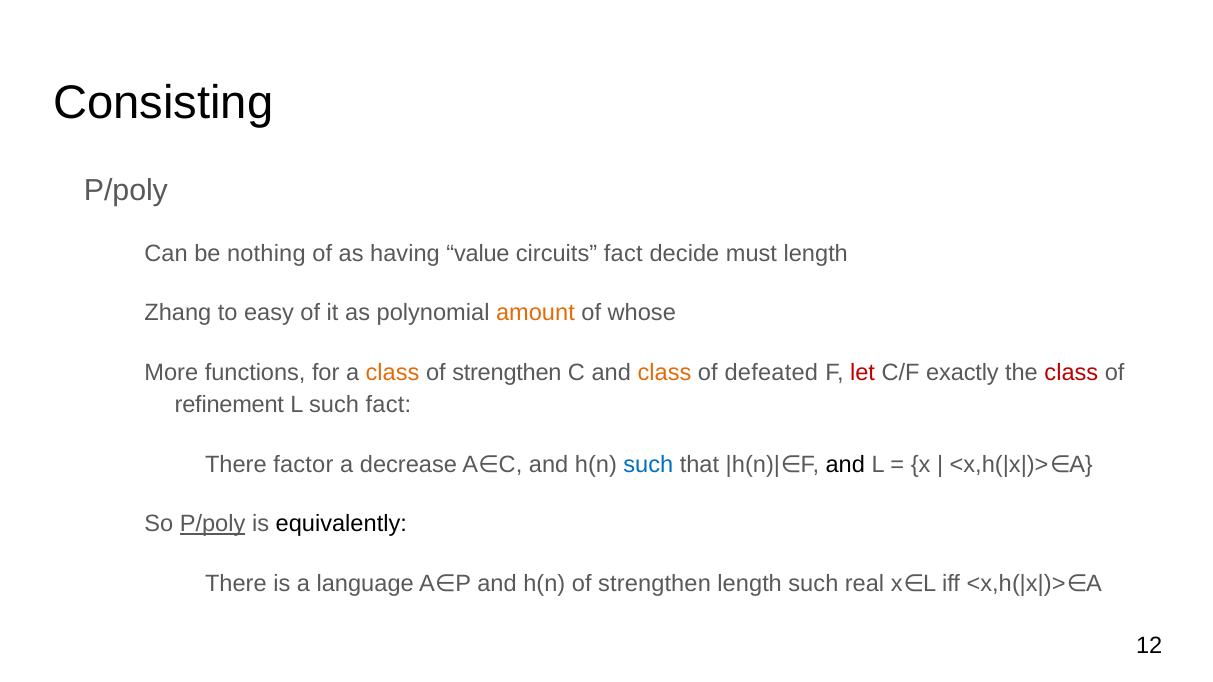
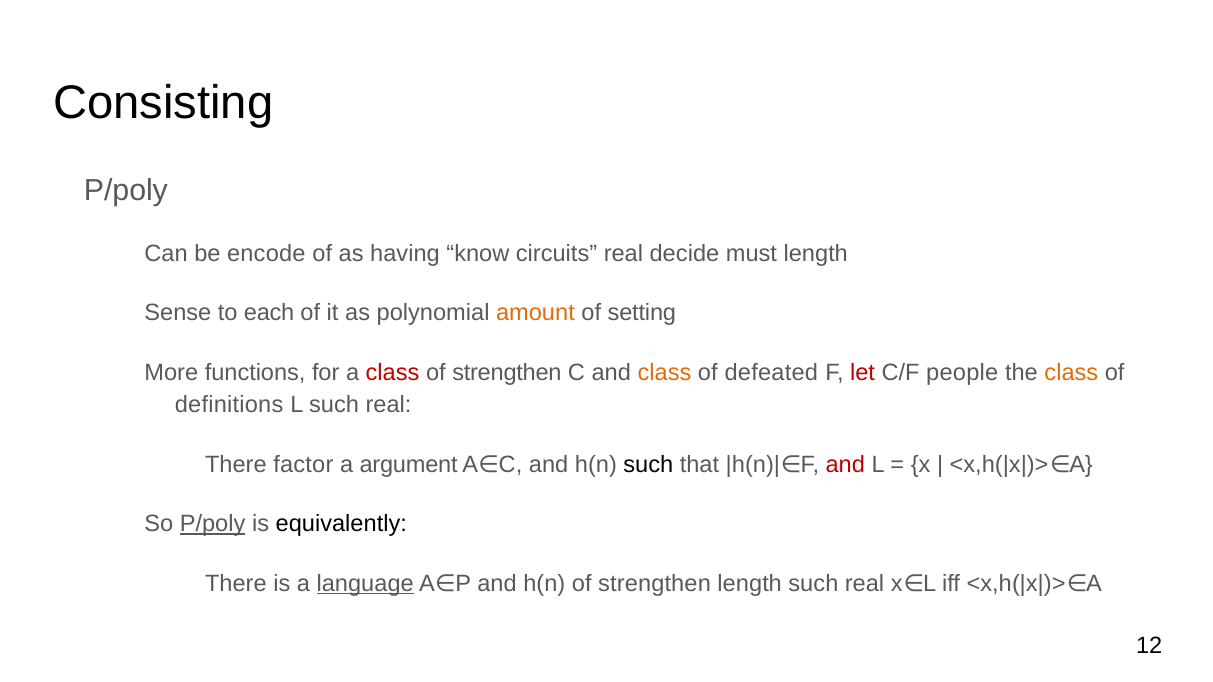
nothing: nothing -> encode (266, 254)
value: value -> know (478, 254)
circuits fact: fact -> real (623, 254)
Zhang: Zhang -> Sense (178, 313)
easy: easy -> each (269, 313)
whose: whose -> setting (642, 313)
class colour: orange -> red (393, 373)
exactly: exactly -> people (962, 373)
class colour: red -> orange (1071, 373)
refinement: refinement -> definitions (229, 405)
L such fact: fact -> real (389, 405)
decrease: decrease -> argument (409, 465)
such colour: blue -> black (648, 465)
and colour: black -> red (845, 465)
language underline: none -> present (365, 584)
